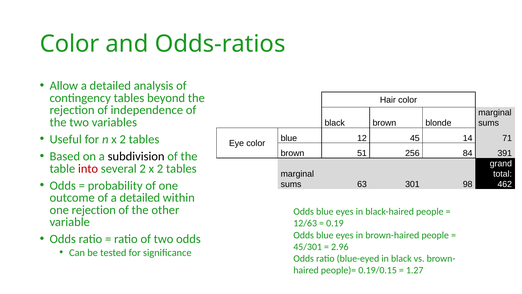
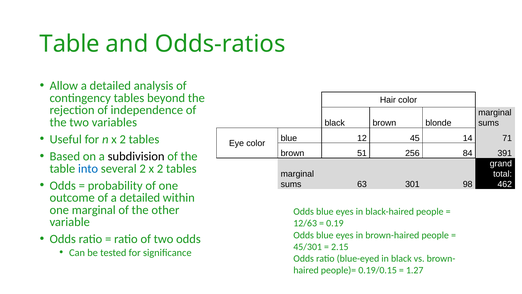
Color: Color -> Table (70, 44)
into colour: red -> blue (88, 168)
one rejection: rejection -> marginal (94, 210)
2.96: 2.96 -> 2.15 (340, 247)
